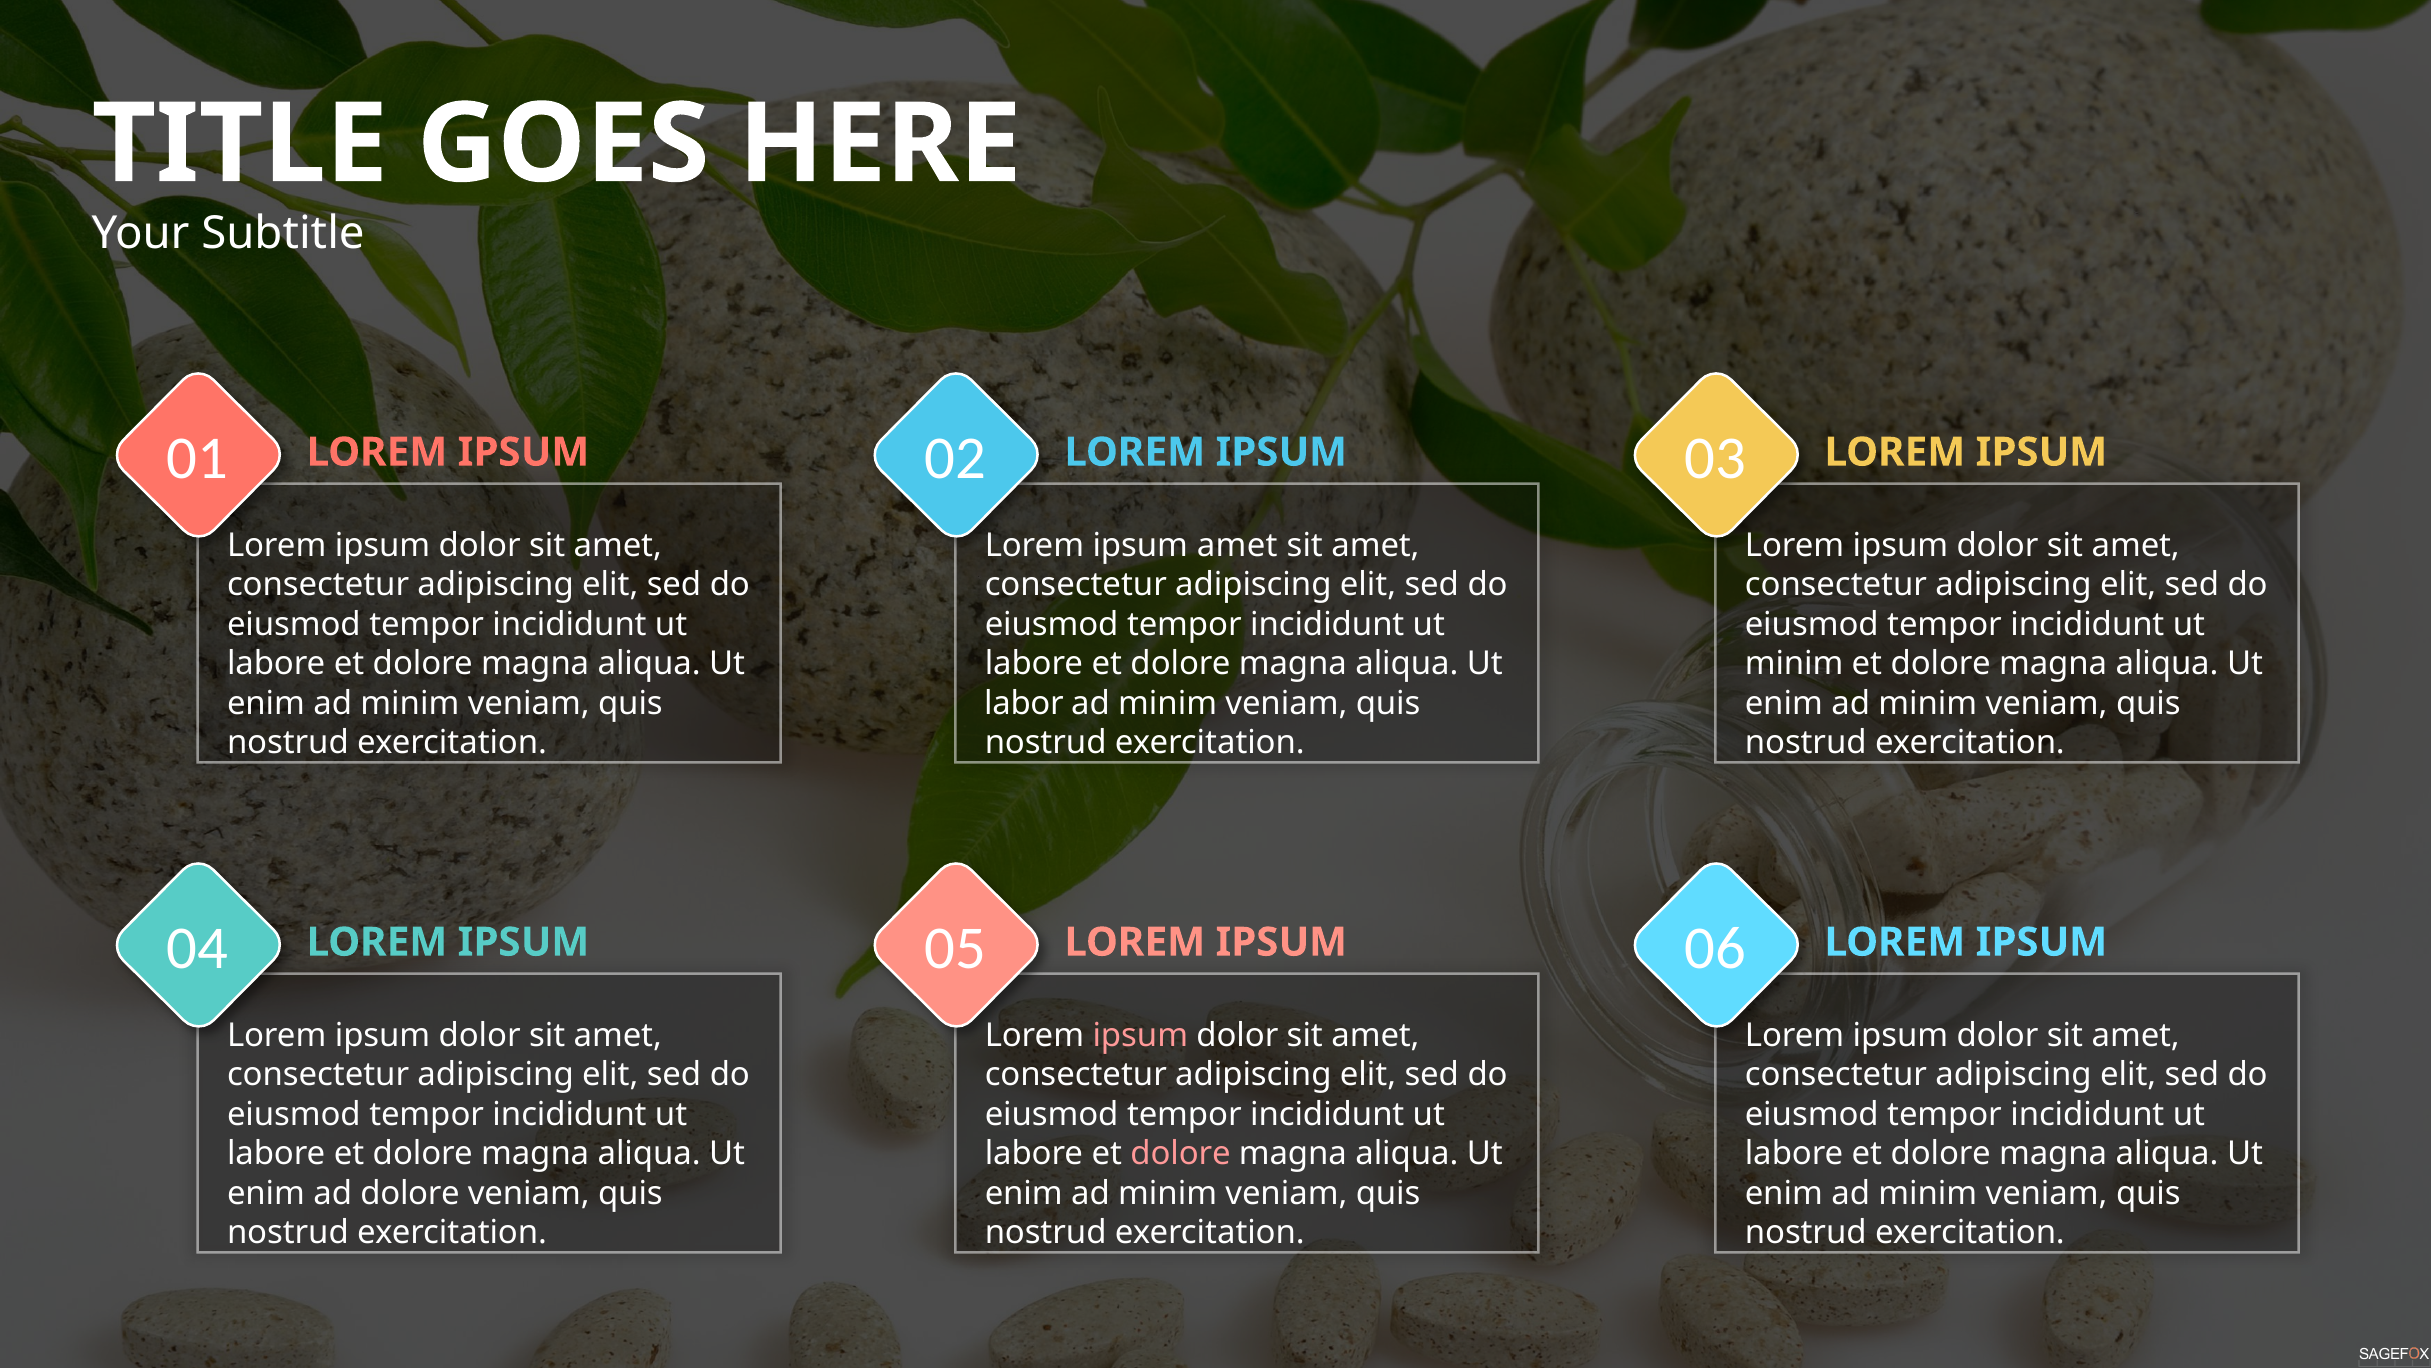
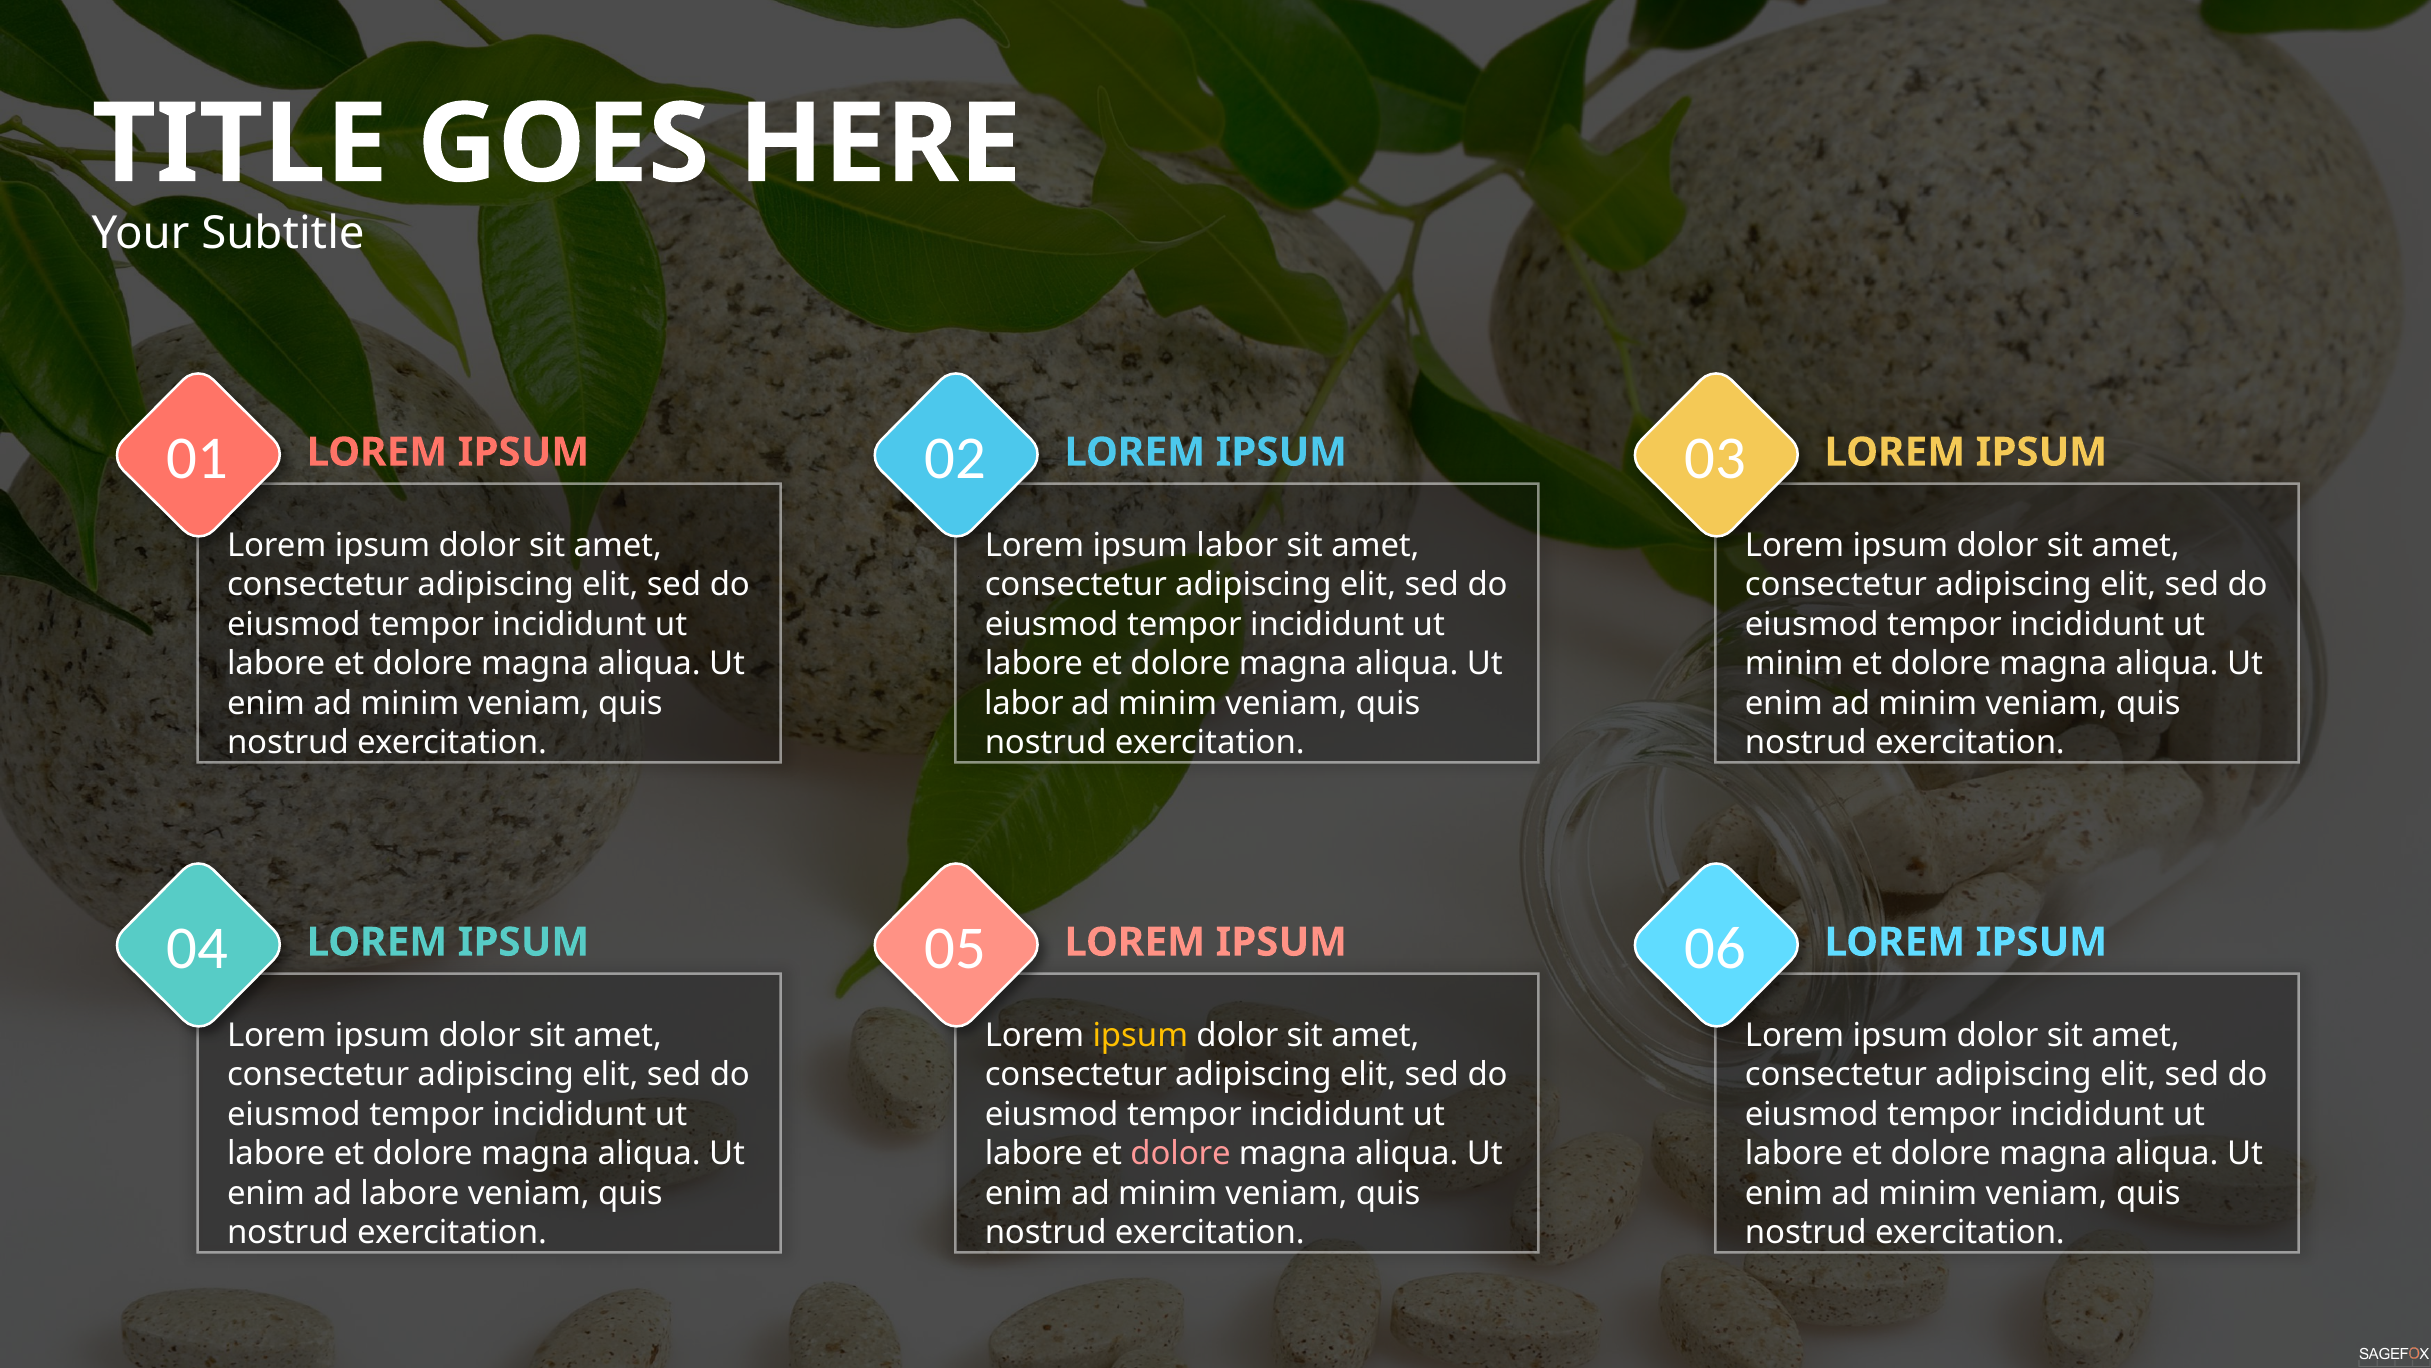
ipsum amet: amet -> labor (1237, 545)
ipsum colour: pink -> yellow (1140, 1035)
ad dolore: dolore -> labore (410, 1193)
